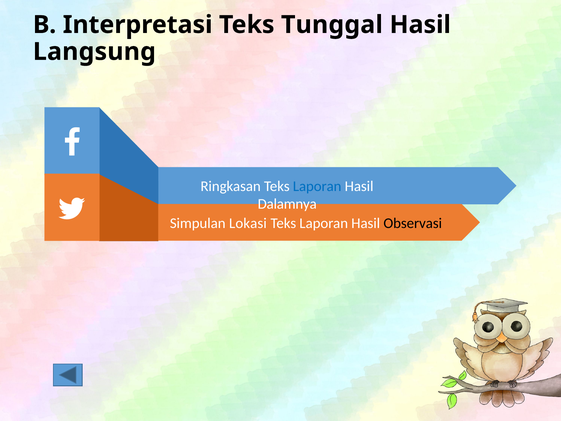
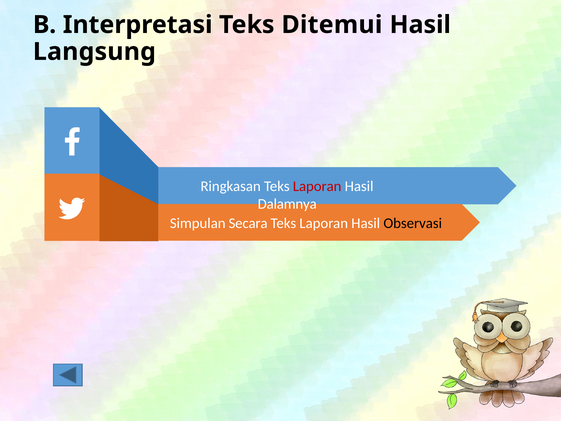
Tunggal: Tunggal -> Ditemui (332, 25)
Laporan colour: blue -> red (317, 186)
Lokasi: Lokasi -> Secara (248, 223)
